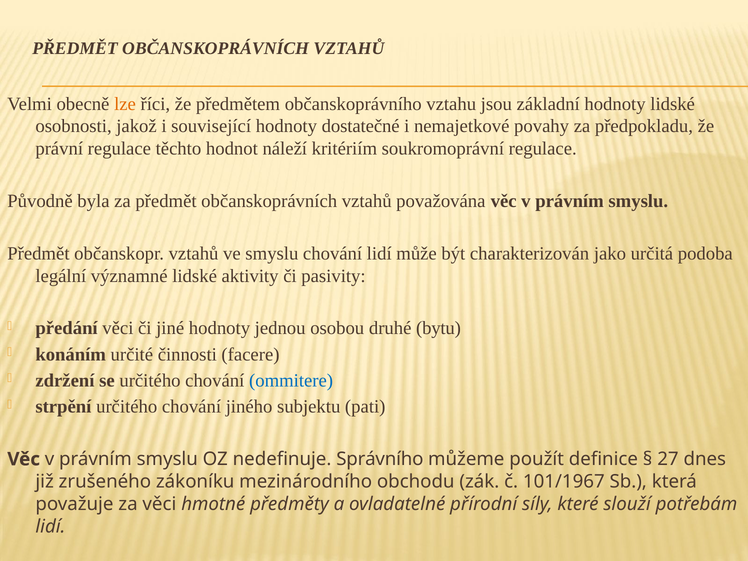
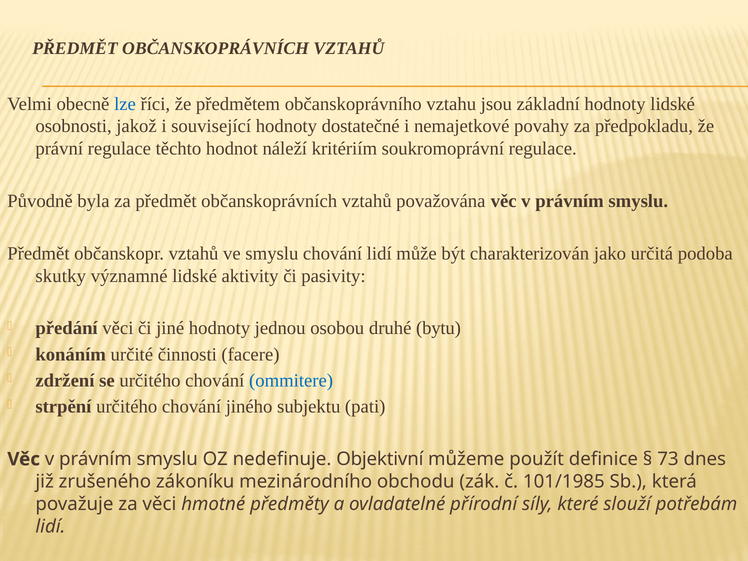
lze colour: orange -> blue (125, 104)
legální: legální -> skutky (61, 276)
Správního: Správního -> Objektivní (380, 459)
27: 27 -> 73 (668, 459)
101/1967: 101/1967 -> 101/1985 (564, 482)
